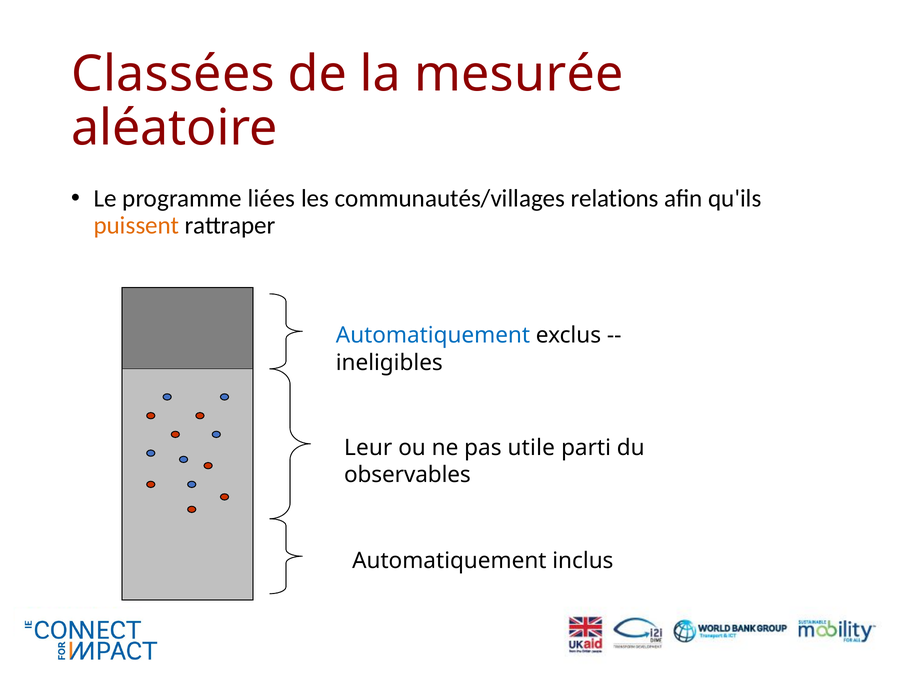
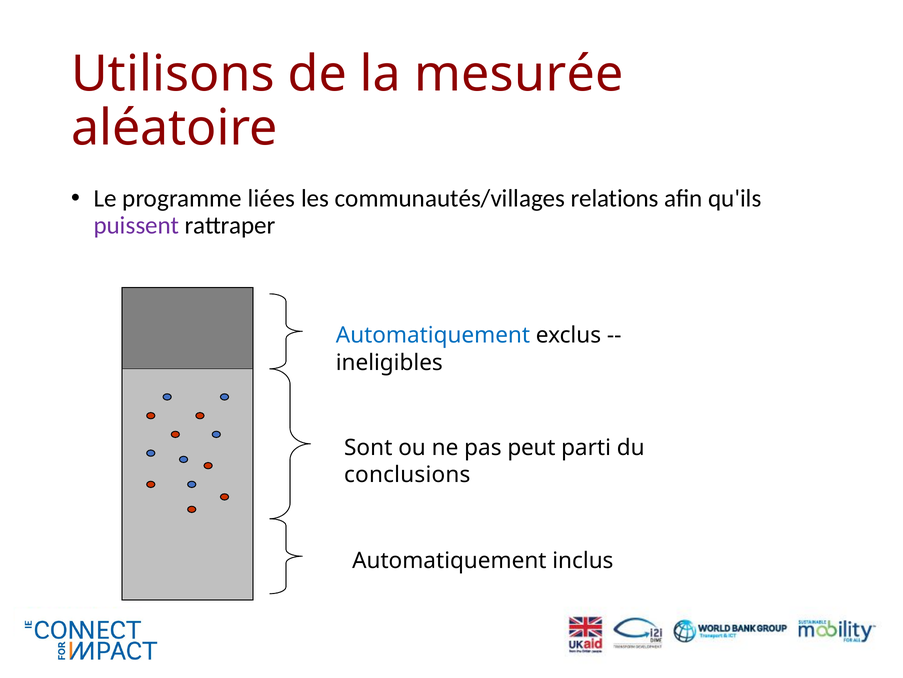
Classées: Classées -> Utilisons (173, 74)
puissent colour: orange -> purple (136, 225)
Leur: Leur -> Sont (368, 447)
utile: utile -> peut (531, 447)
observables: observables -> conclusions (407, 474)
